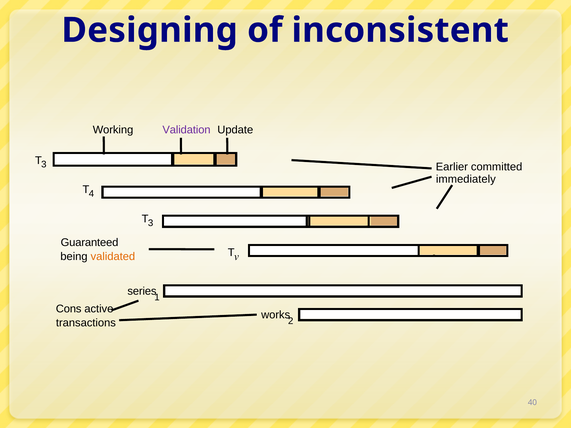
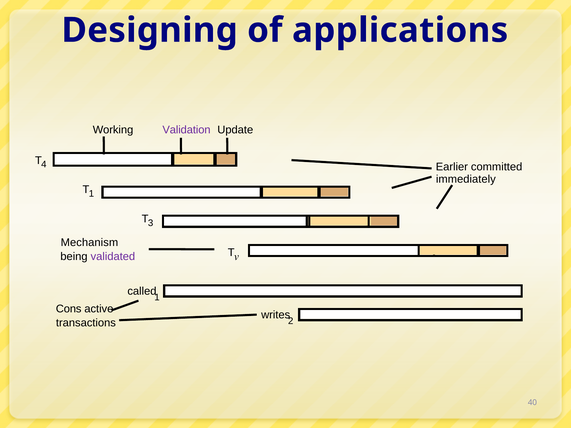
inconsistent: inconsistent -> applications (400, 30)
3: 3 -> 4 (44, 164)
T 4: 4 -> 1 (91, 194)
Guaranteed: Guaranteed -> Mechanism (89, 243)
validated colour: orange -> purple (113, 257)
series: series -> called (142, 291)
works: works -> writes (276, 315)
